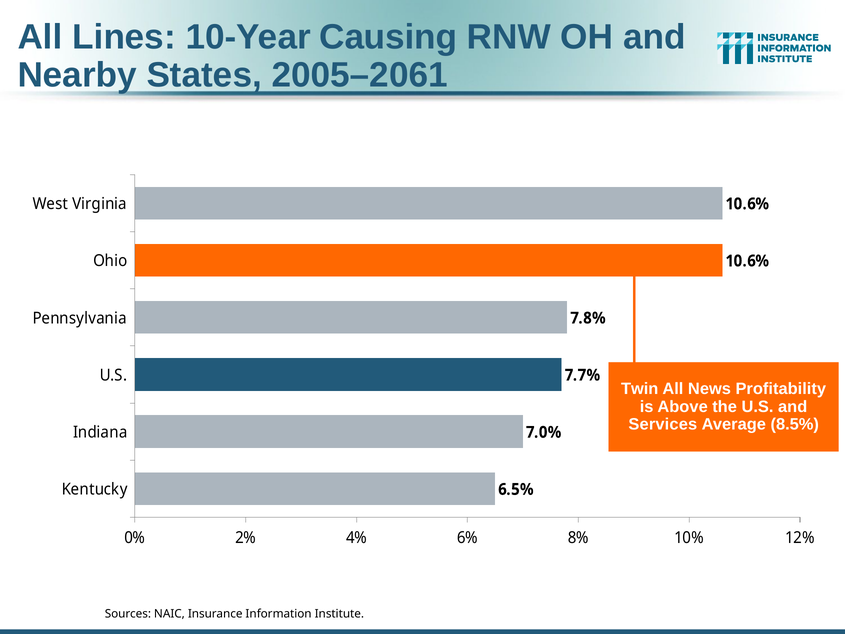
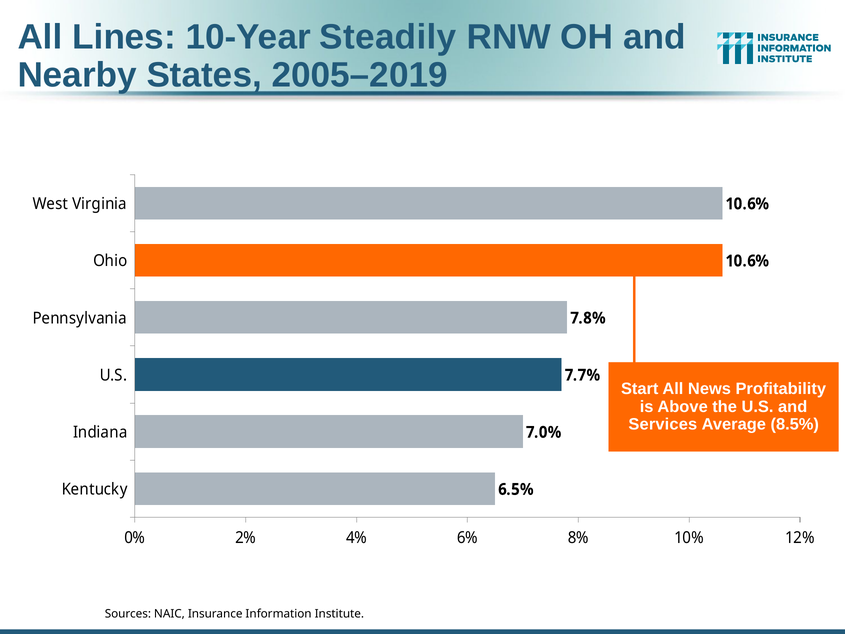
Causing: Causing -> Steadily (388, 37)
2005–2061: 2005–2061 -> 2005–2019 (360, 75)
Twin: Twin -> Start (640, 389)
